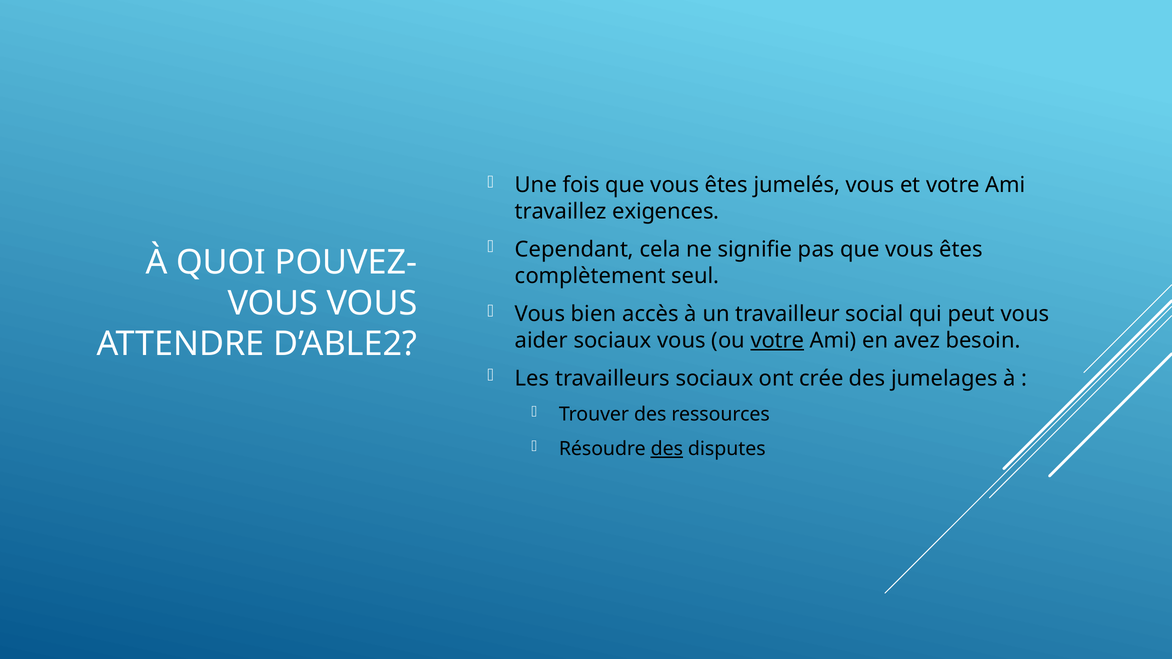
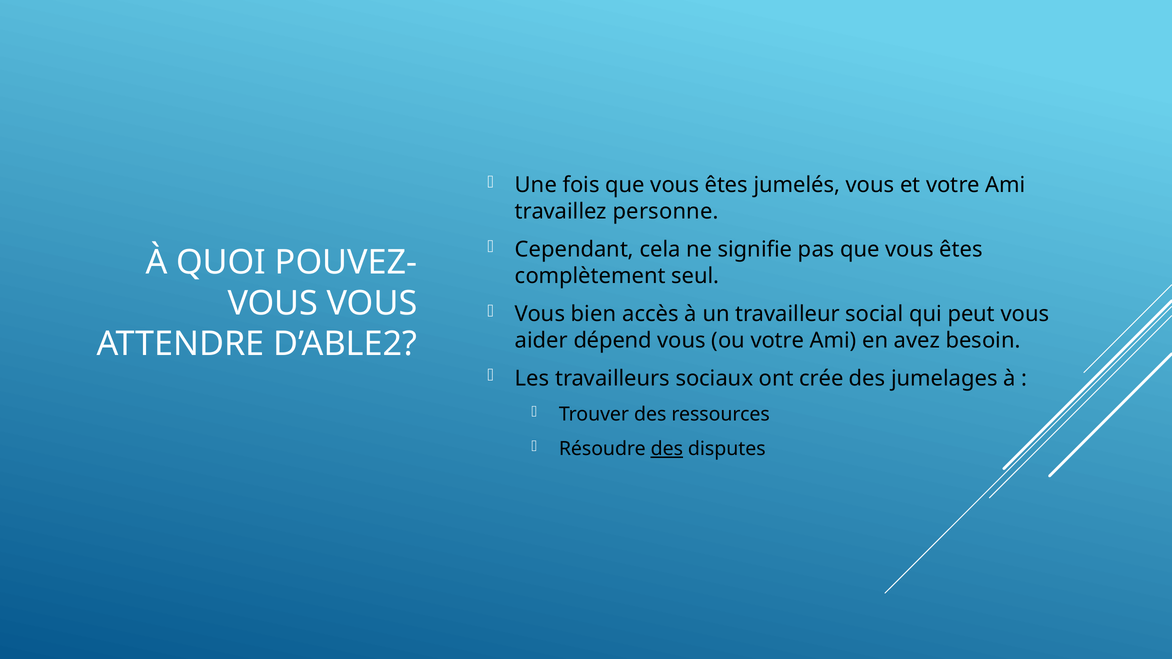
exigences: exigences -> personne (666, 211)
aider sociaux: sociaux -> dépend (613, 340)
votre underline: present -> none (777, 340)
